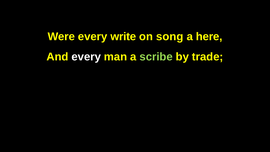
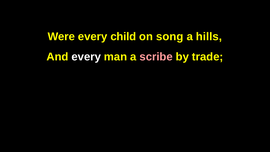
write: write -> child (123, 37)
here: here -> hills (209, 37)
scribe colour: light green -> pink (156, 57)
